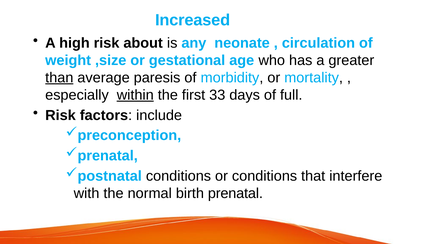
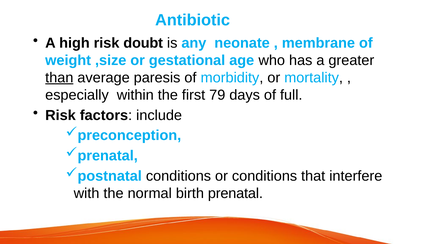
Increased: Increased -> Antibiotic (193, 20)
about: about -> doubt (143, 43)
circulation: circulation -> membrane (318, 43)
within underline: present -> none (135, 95)
33: 33 -> 79 (217, 95)
